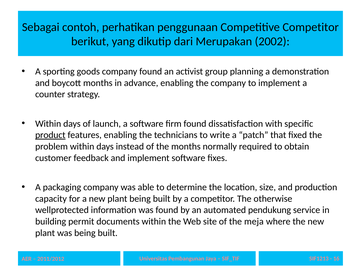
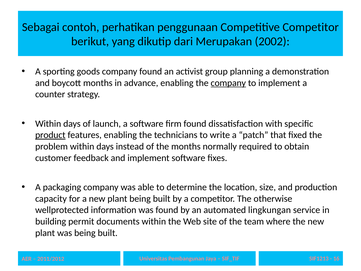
company underline: none -> present (228, 83)
pendukung: pendukung -> lingkungan (269, 210)
meja: meja -> team (254, 221)
